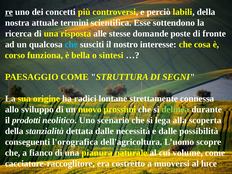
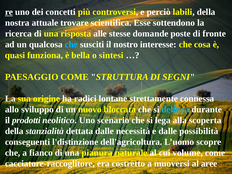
termini: termini -> trovare (75, 23)
corso: corso -> quasi (15, 55)
prossimi: prossimi -> bloccata (120, 109)
delinea colour: light green -> light blue (175, 109)
l'orografica: l'orografica -> l'distinzione (75, 142)
luce: luce -> aree (209, 164)
